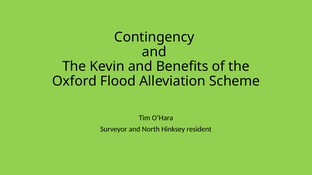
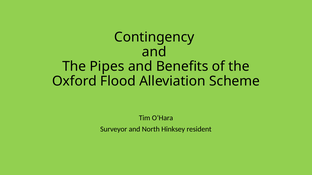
Kevin: Kevin -> Pipes (107, 67)
